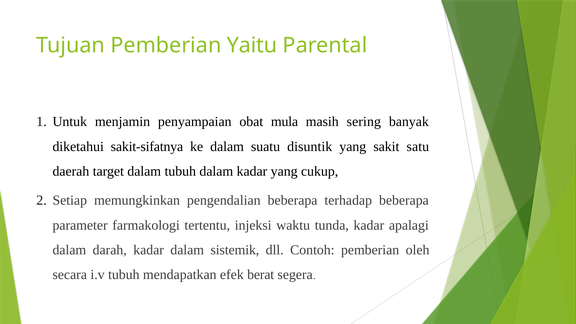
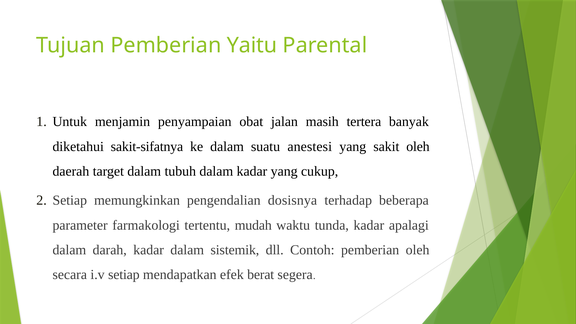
mula: mula -> jalan (284, 122)
sering: sering -> tertera (364, 122)
disuntik: disuntik -> anestesi (310, 147)
sakit satu: satu -> oleh (418, 147)
pengendalian beberapa: beberapa -> dosisnya (292, 200)
injeksi: injeksi -> mudah (253, 225)
i.v tubuh: tubuh -> setiap (124, 275)
